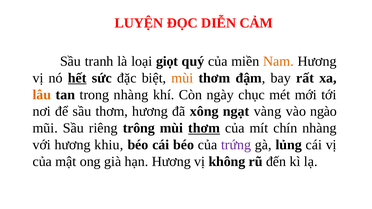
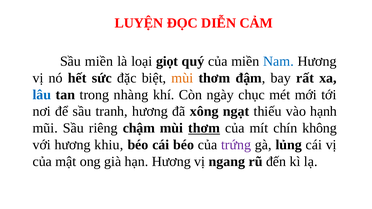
Sầu tranh: tranh -> miền (99, 61)
Nam colour: orange -> blue (278, 61)
hết underline: present -> none (77, 78)
lâu colour: orange -> blue (42, 95)
sầu thơm: thơm -> tranh (112, 112)
vàng: vàng -> thiếu (268, 112)
ngào: ngào -> hạnh (324, 112)
trông: trông -> chậm (139, 128)
chín nhàng: nhàng -> không (320, 128)
không: không -> ngang (227, 162)
